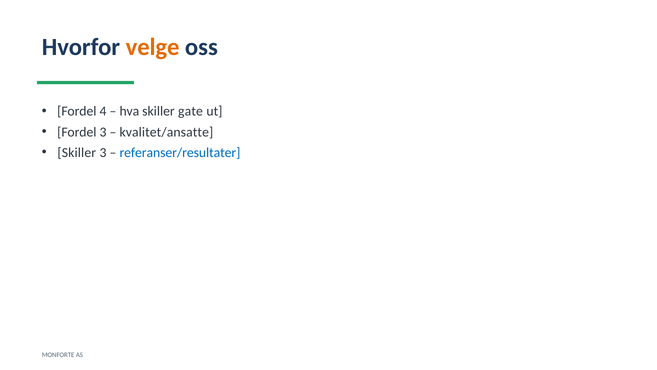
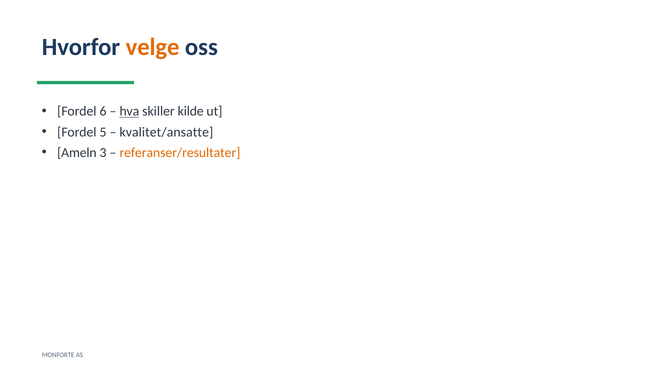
4: 4 -> 6 (103, 111)
hva underline: none -> present (129, 111)
gate: gate -> kilde (191, 111)
Fordel 3: 3 -> 5 (103, 132)
Skiller: Skiller -> Ameln (77, 152)
referanser/resultater colour: blue -> orange (180, 152)
